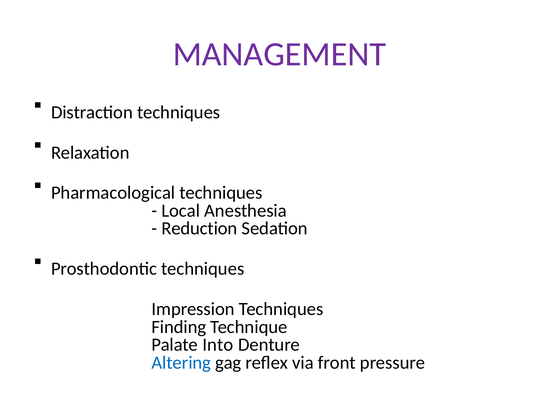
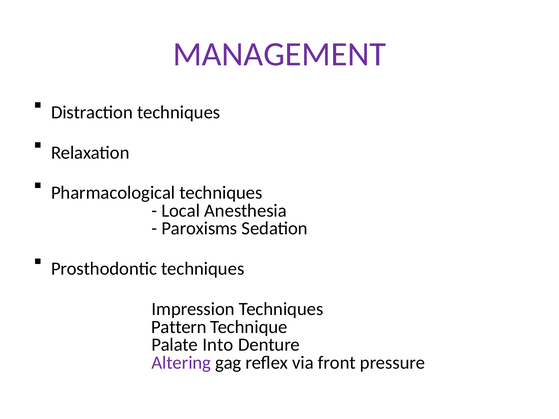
Reduction: Reduction -> Paroxisms (199, 229)
Finding: Finding -> Pattern (179, 327)
Altering colour: blue -> purple (181, 363)
